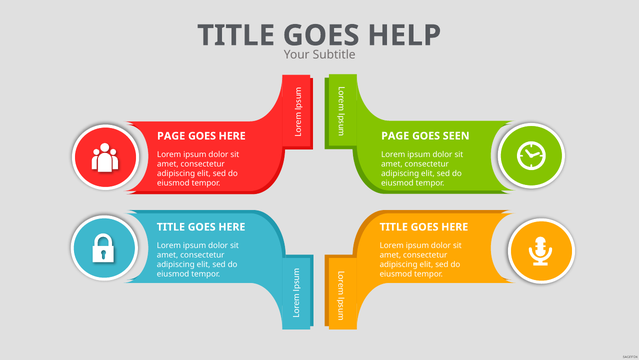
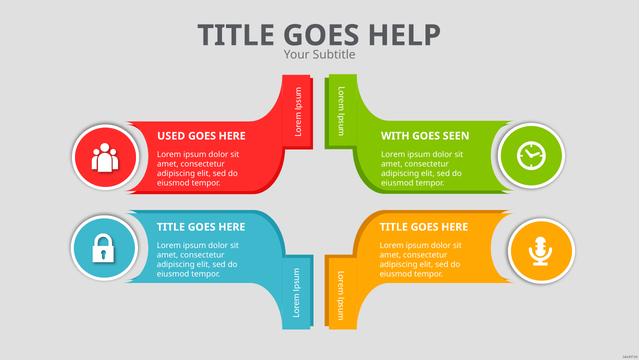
PAGE: PAGE -> USED (171, 136)
PAGE: PAGE -> WITH (395, 136)
